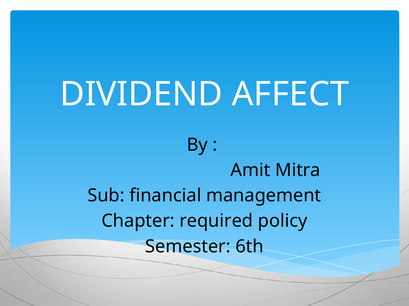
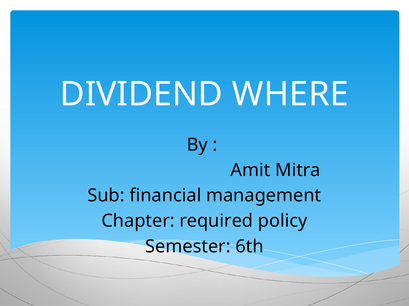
AFFECT: AFFECT -> WHERE (290, 95)
